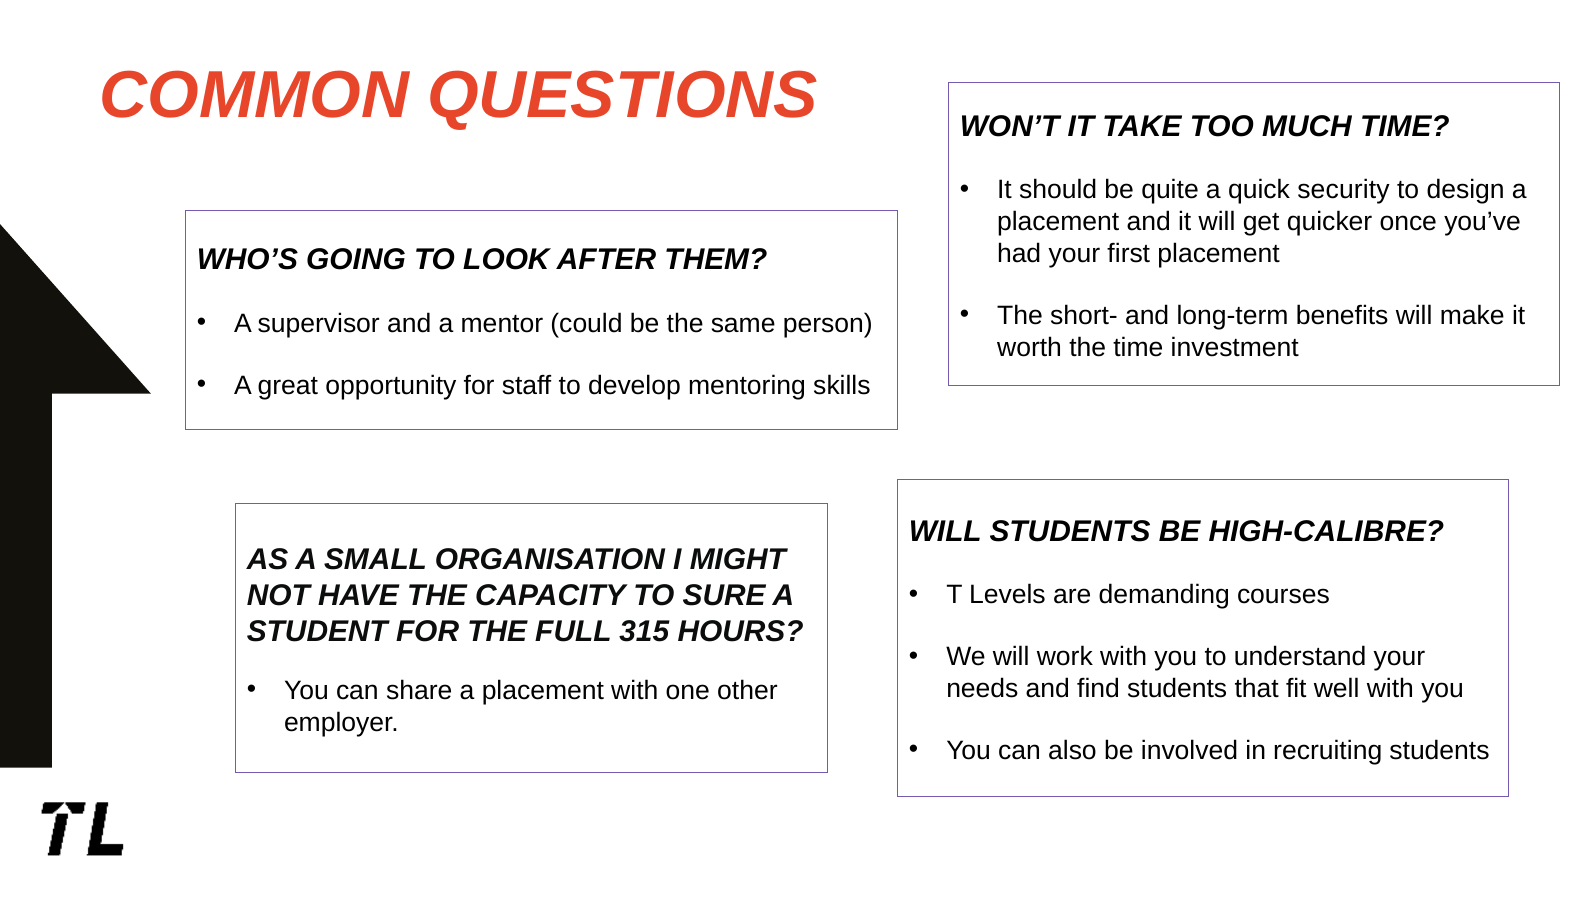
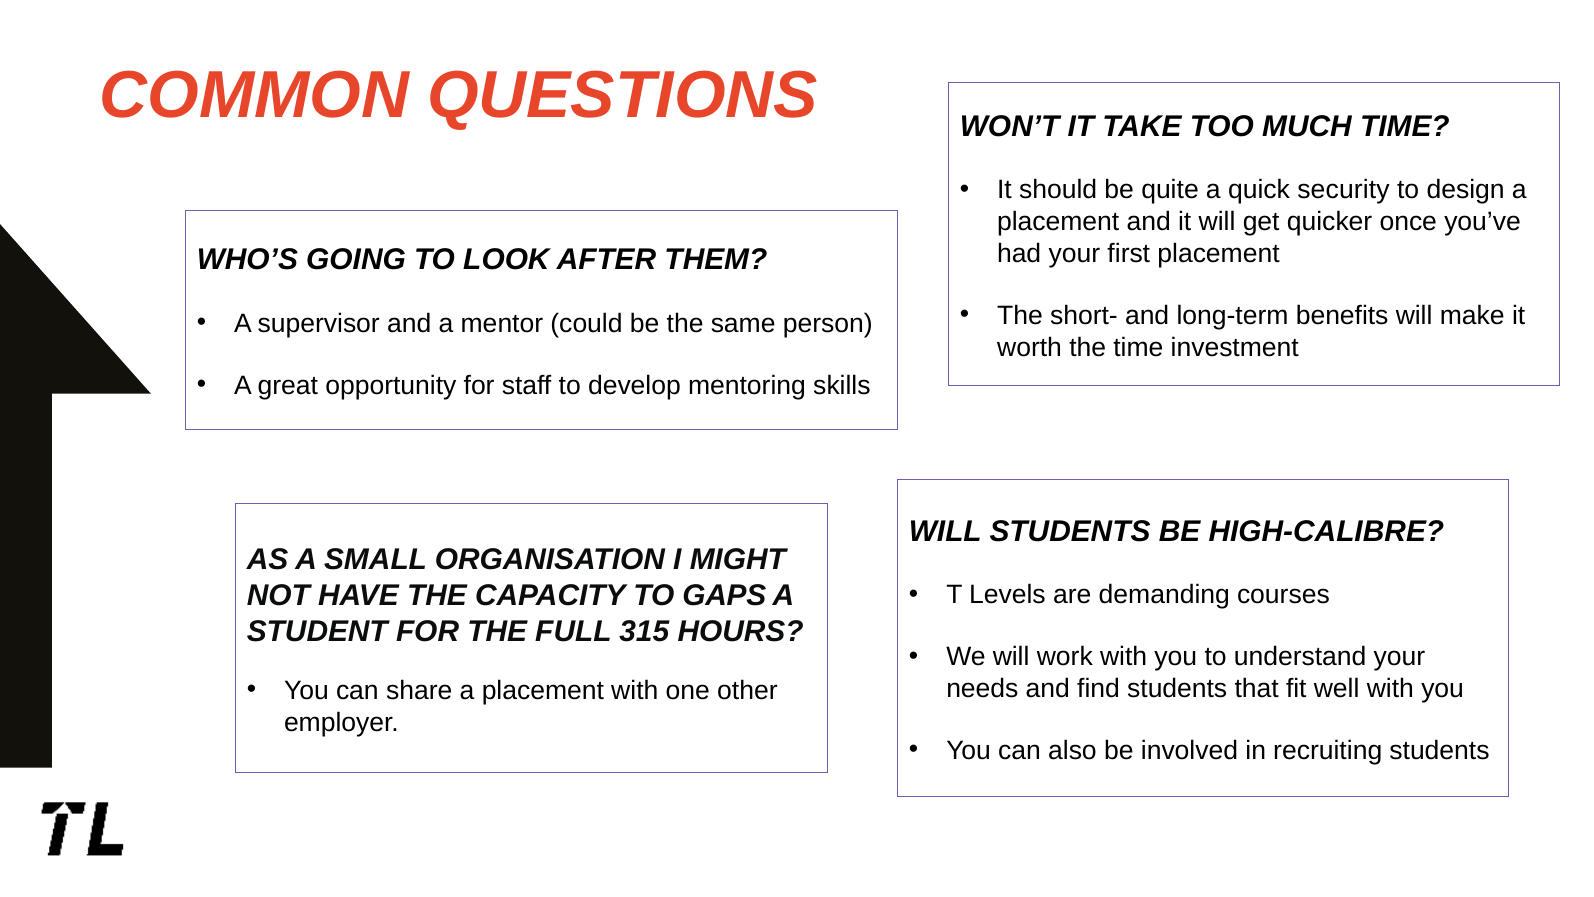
SURE: SURE -> GAPS (724, 596)
